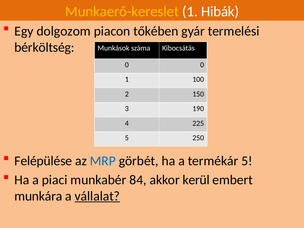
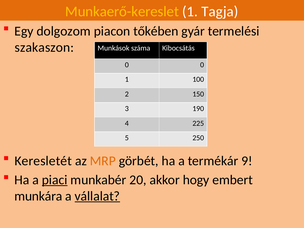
Hibák: Hibák -> Tagja (220, 11)
bérköltség: bérköltség -> szakaszon (44, 47)
Felépülése: Felépülése -> Keresletét (43, 161)
MRP colour: blue -> orange (103, 161)
termékár 5: 5 -> 9 (247, 161)
piaci underline: none -> present (55, 180)
84: 84 -> 20 (138, 180)
kerül: kerül -> hogy (196, 180)
